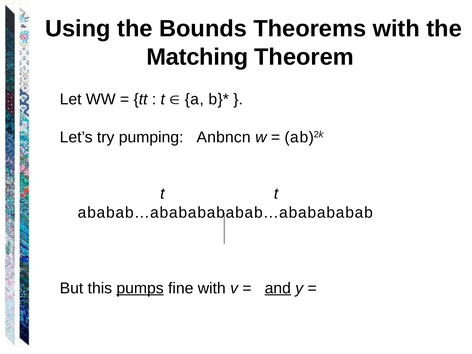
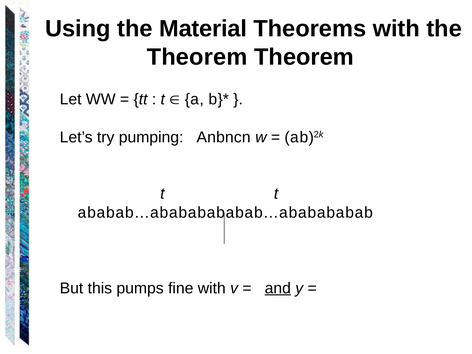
Bounds: Bounds -> Material (203, 29)
Matching: Matching -> Theorem (197, 57)
pumps underline: present -> none (140, 288)
